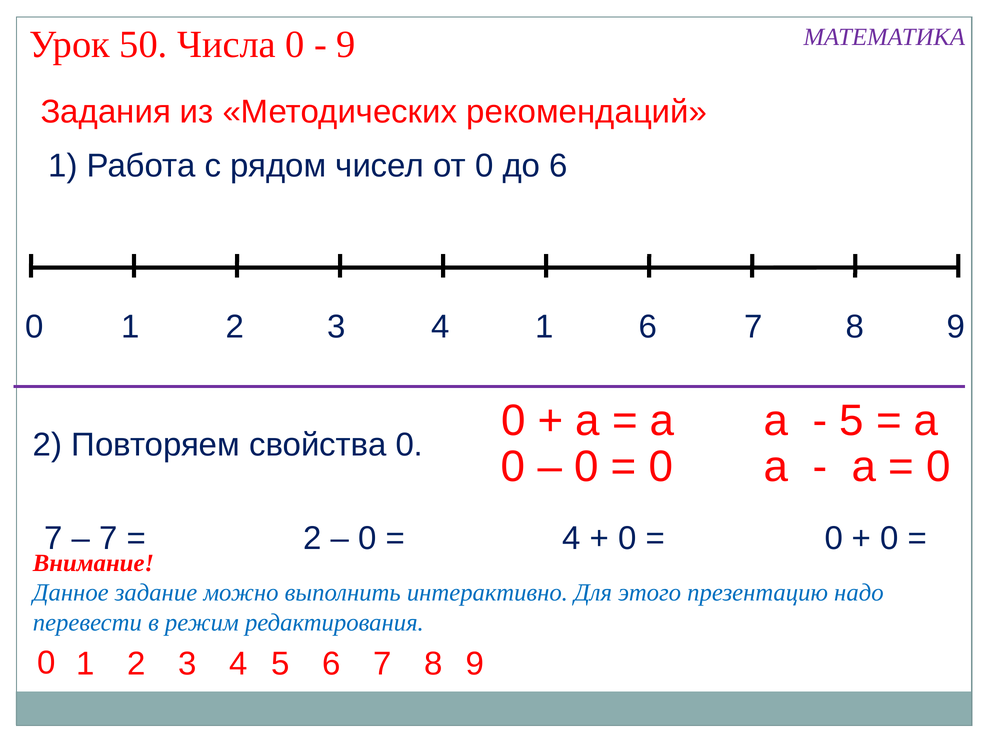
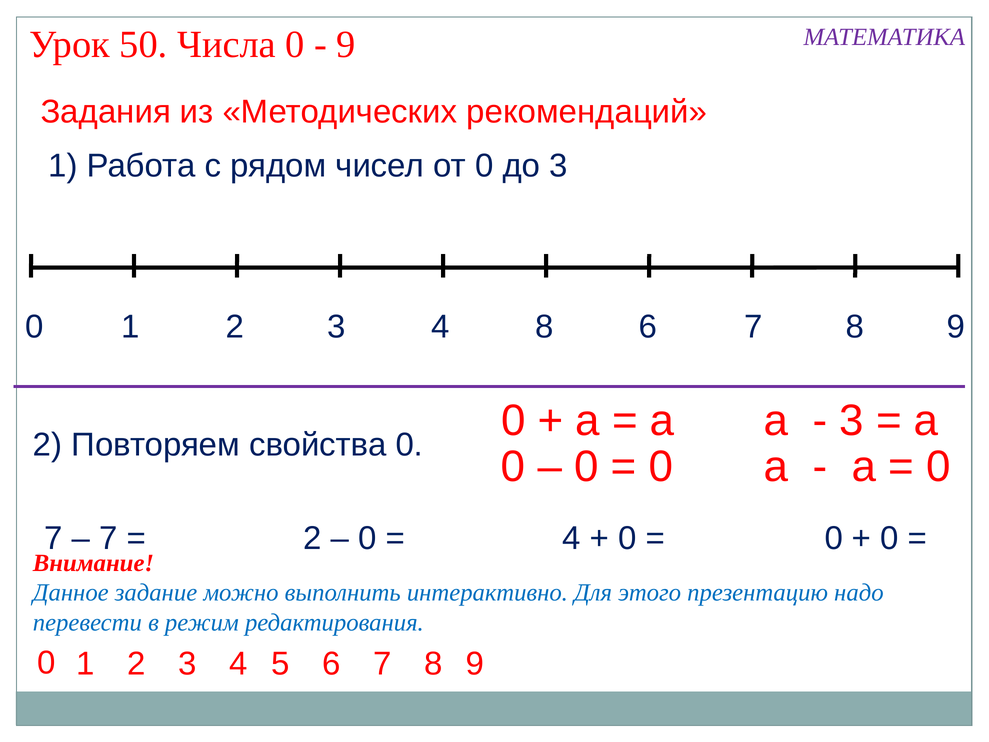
до 6: 6 -> 3 (558, 166)
4 1: 1 -> 8 (544, 327)
5: 5 -> 3 (852, 421)
